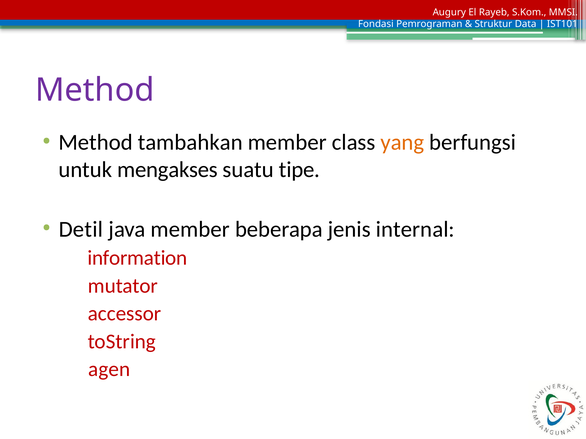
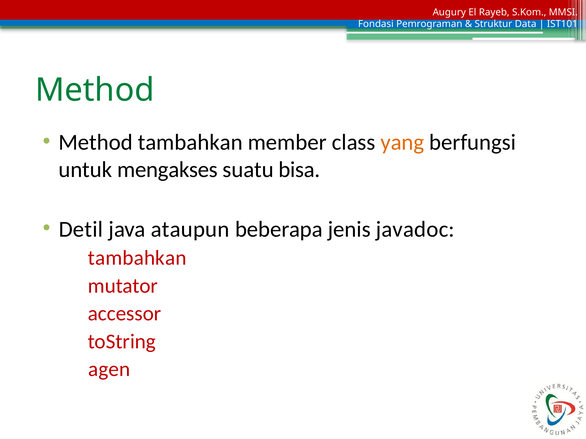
Method colour: purple -> green (95, 90)
tipe: tipe -> bisa (299, 170)
java member: member -> ataupun (190, 229)
internal: internal -> javadoc (415, 229)
information: information -> tambahkan (137, 258)
